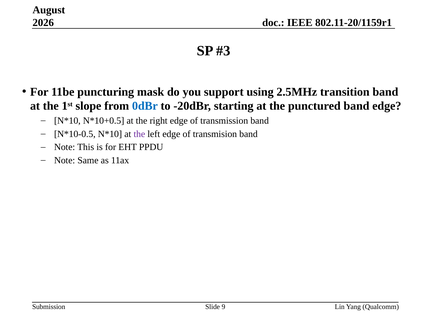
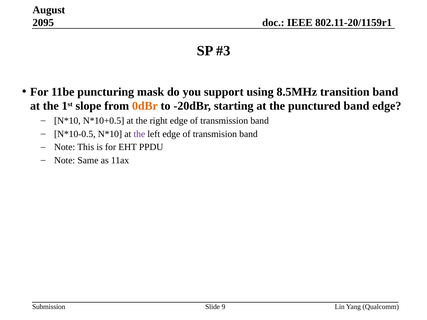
2026: 2026 -> 2095 (43, 23)
2.5MHz: 2.5MHz -> 8.5MHz (297, 92)
0dBr colour: blue -> orange (145, 106)
